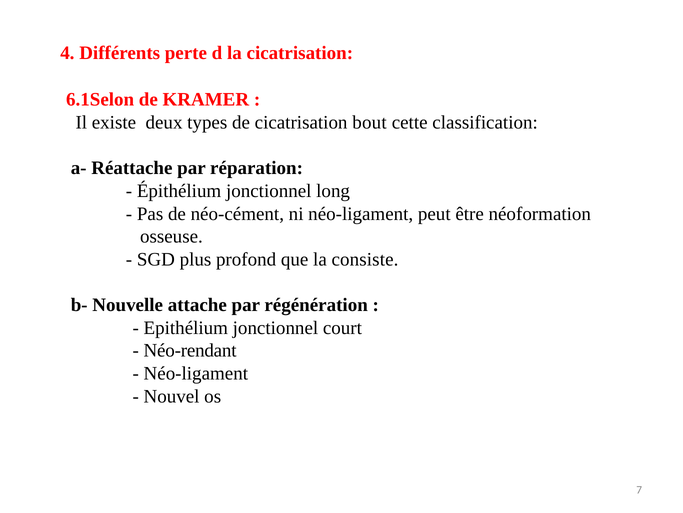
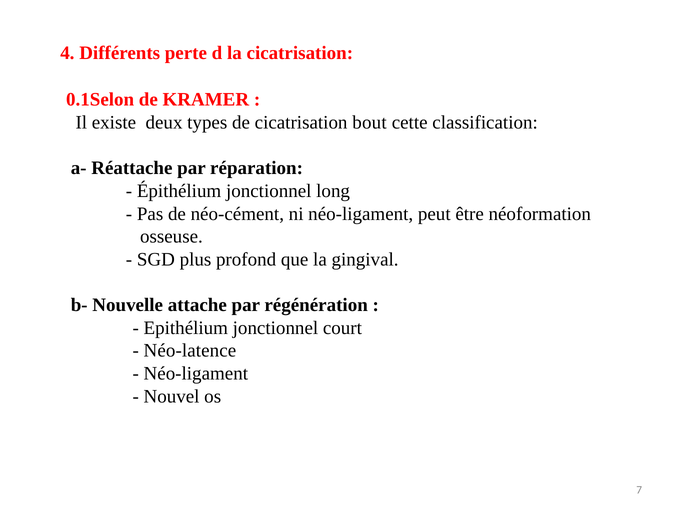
6.1Selon: 6.1Selon -> 0.1Selon (100, 100)
consiste: consiste -> gingival (365, 259)
Néo-rendant: Néo-rendant -> Néo-latence (190, 350)
